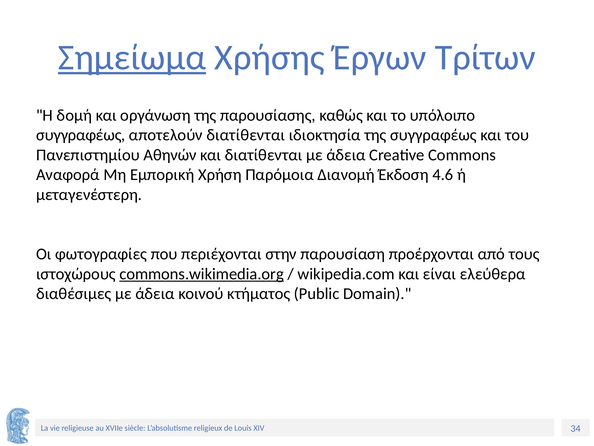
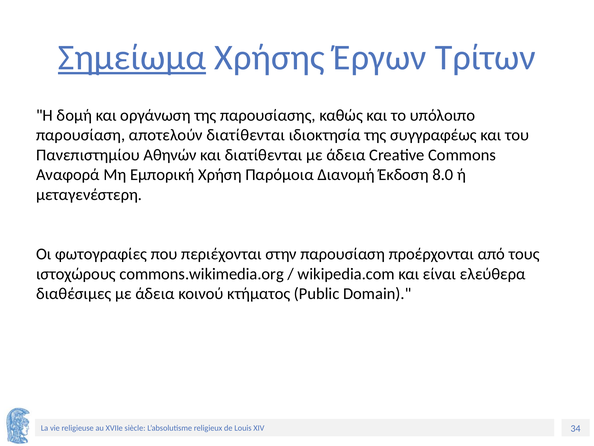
συγγραφέως: συγγραφέως -> παρουσίαση (81, 135)
4.6: 4.6 -> 8.0 (443, 175)
commons.wikimedia.org underline: present -> none (202, 274)
